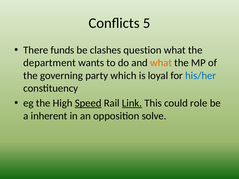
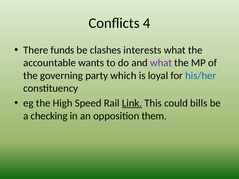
5: 5 -> 4 (147, 23)
question: question -> interests (142, 50)
department: department -> accountable (50, 63)
what colour: orange -> purple (161, 63)
Speed underline: present -> none (88, 103)
role: role -> bills (199, 103)
inherent: inherent -> checking (49, 116)
solve: solve -> them (154, 116)
